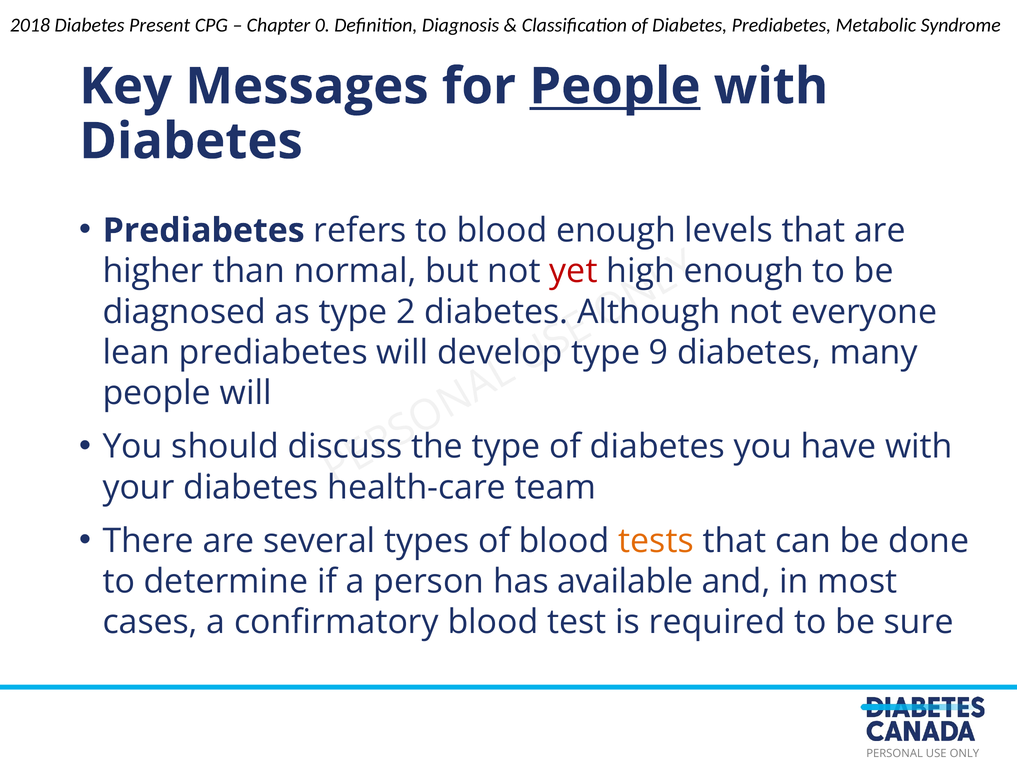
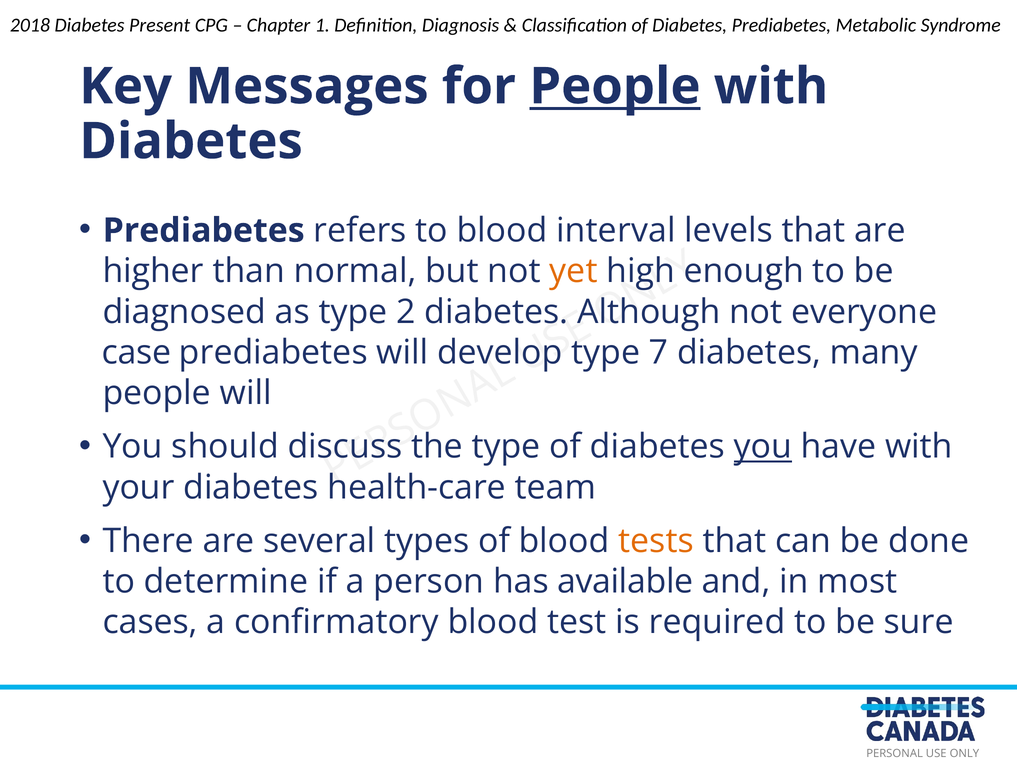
0: 0 -> 1 (322, 25)
blood enough: enough -> interval (616, 230)
yet colour: red -> orange (574, 271)
lean: lean -> case (137, 352)
9: 9 -> 7 (659, 352)
you underline: none -> present (763, 447)
